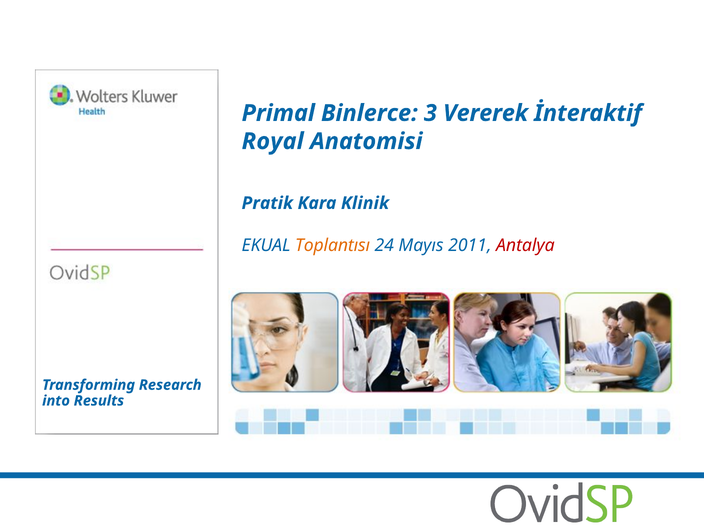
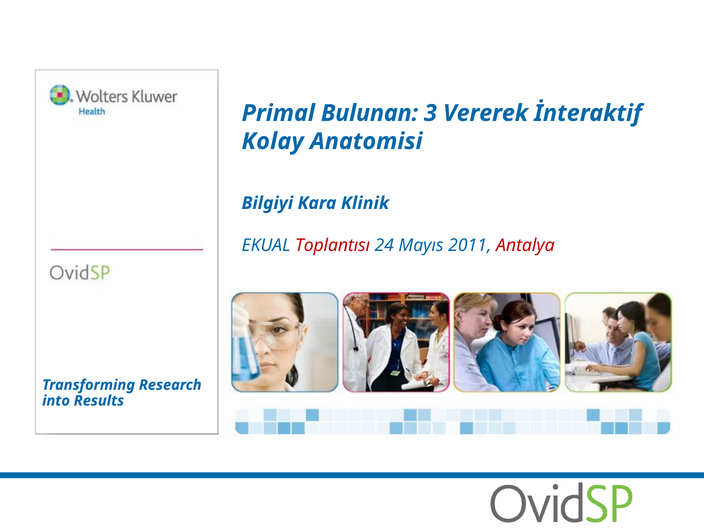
Binlerce: Binlerce -> Bulunan (370, 113)
Royal: Royal -> Kolay (273, 141)
Pratik: Pratik -> Bilgiyi (267, 203)
Toplantısı colour: orange -> red (333, 245)
